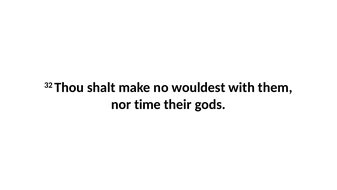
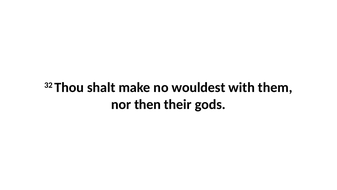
time: time -> then (148, 104)
